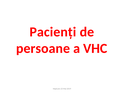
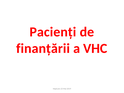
persoane: persoane -> finanțării (43, 48)
